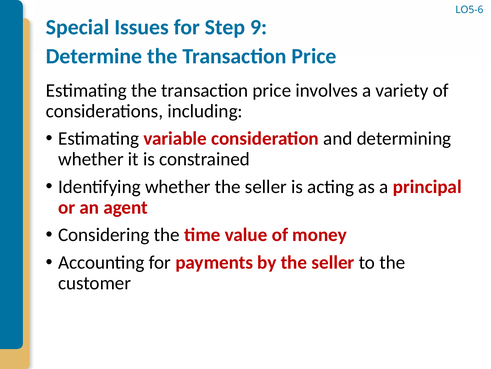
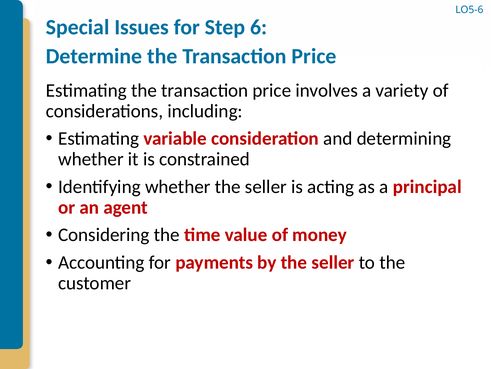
9: 9 -> 6 (259, 27)
